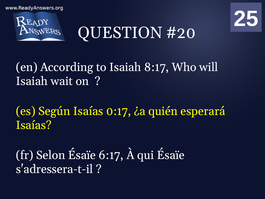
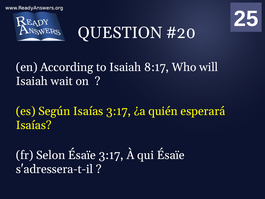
Isaías 0:17: 0:17 -> 3:17 (118, 111)
Ésaïe 6:17: 6:17 -> 3:17 (111, 155)
